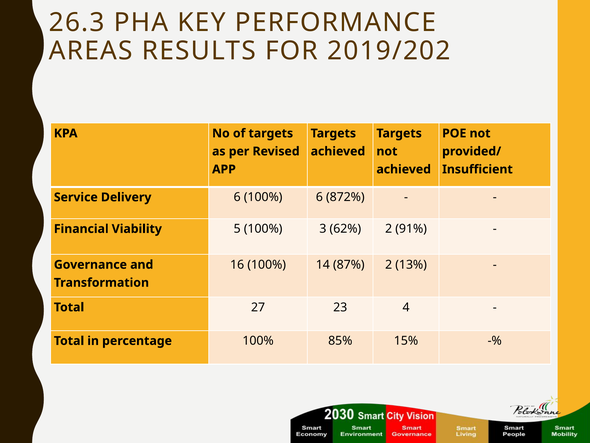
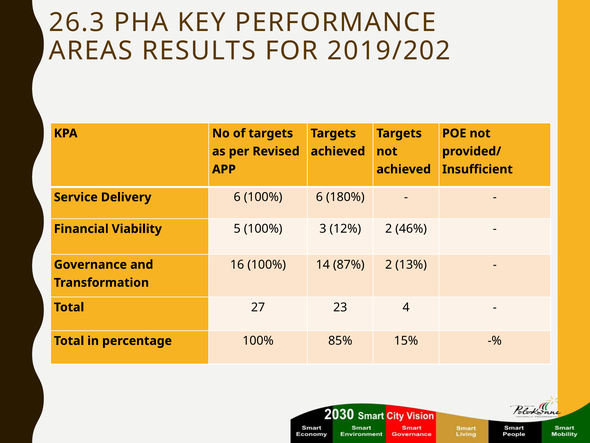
872%: 872% -> 180% (345, 197)
62%: 62% -> 12% (345, 229)
91%: 91% -> 46% (411, 229)
